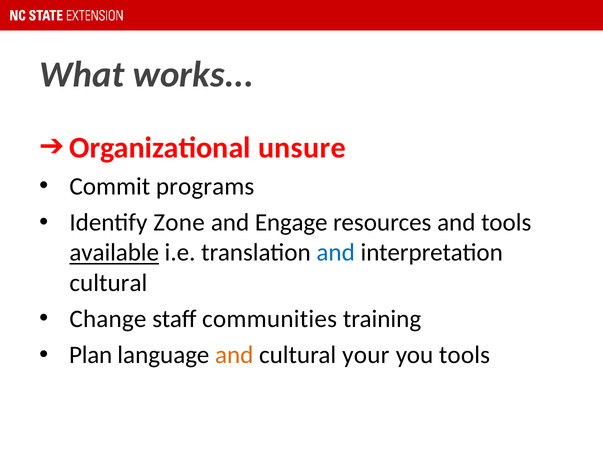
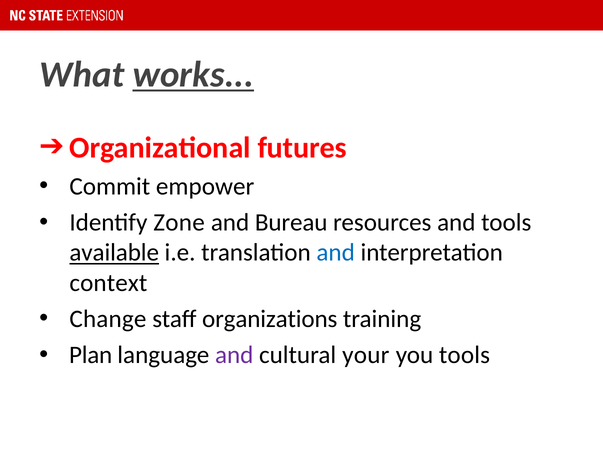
works underline: none -> present (193, 75)
unsure: unsure -> futures (302, 148)
programs: programs -> empower (205, 187)
Engage: Engage -> Bureau (291, 223)
cultural: cultural -> context (108, 283)
communities: communities -> organizations (270, 319)
and colour: orange -> purple (234, 355)
